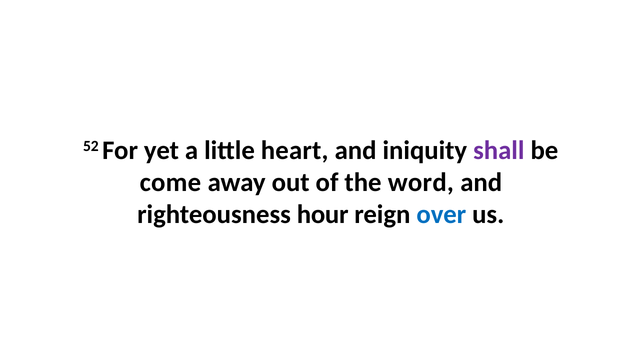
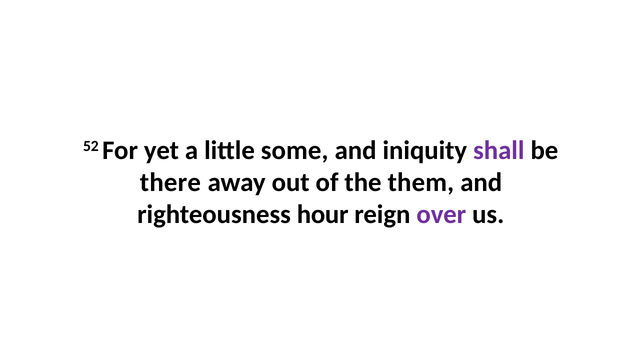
heart: heart -> some (295, 150)
come: come -> there (170, 182)
word: word -> them (421, 182)
over colour: blue -> purple (441, 215)
